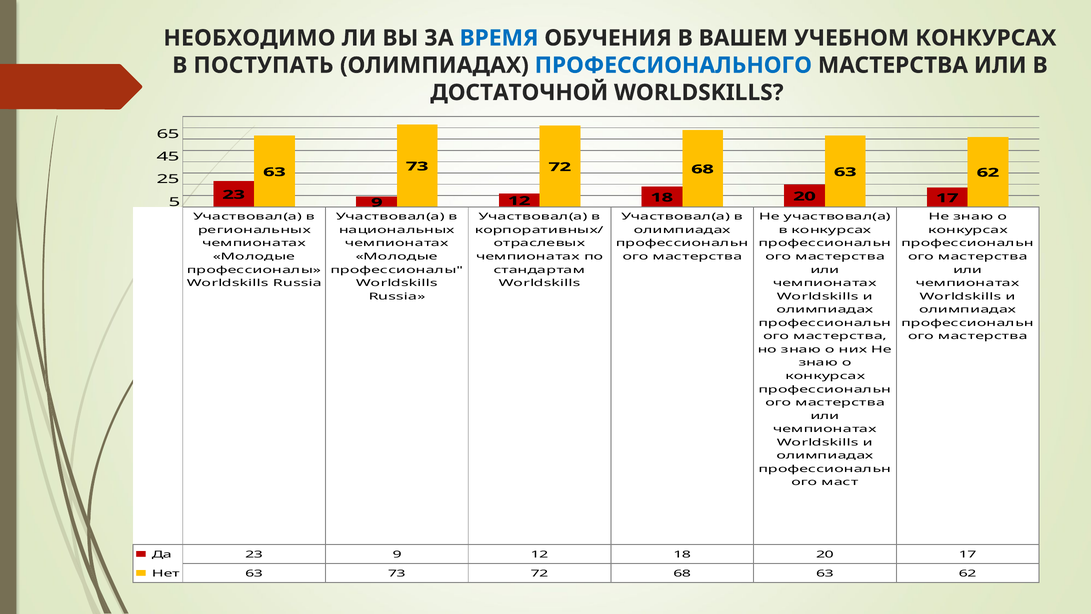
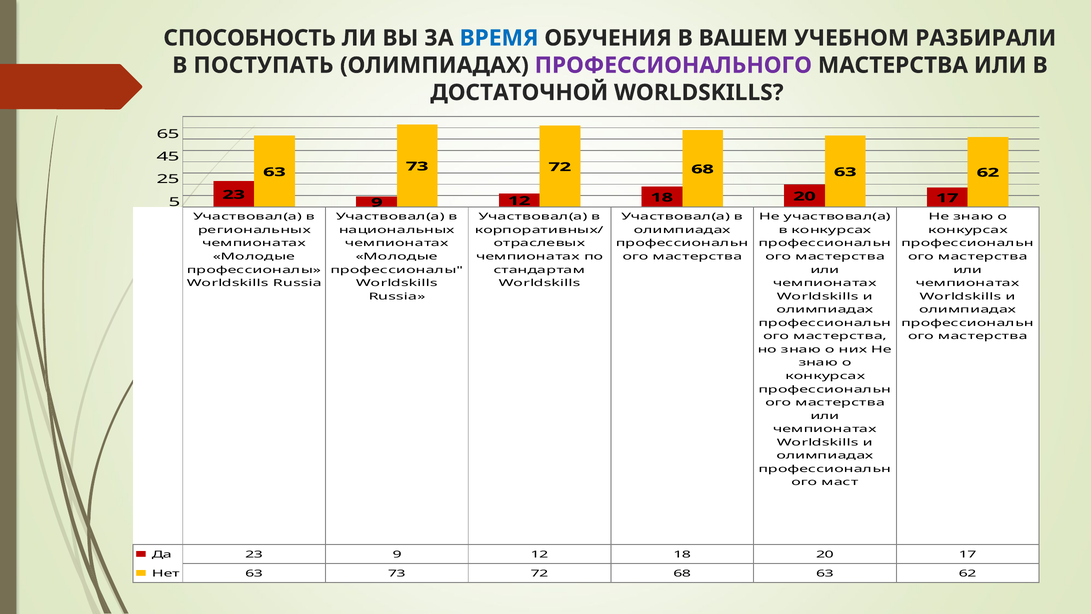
НЕОБХОДИМО: НЕОБХОДИМО -> СПОСОБНОСТЬ (250, 38)
УЧЕБНОМ КОНКУРСАХ: КОНКУРСАХ -> РАЗБИРАЛИ (986, 38)
ПРОФЕССИОНАЛЬНОГО colour: blue -> purple (673, 65)
